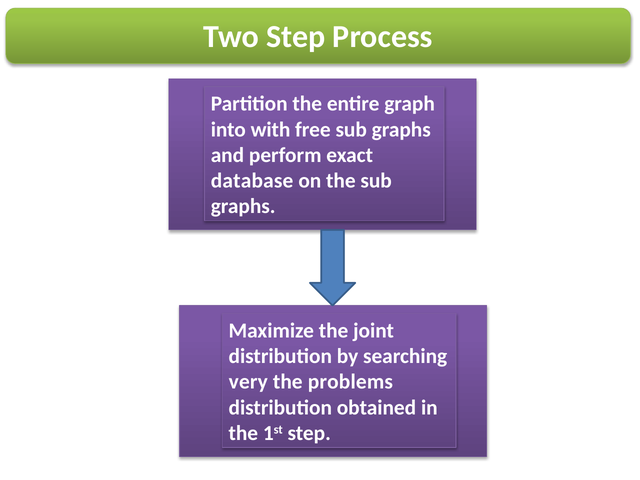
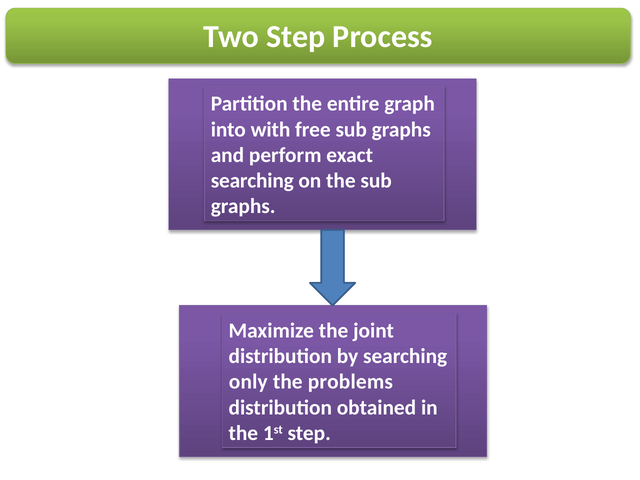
database: database -> searching (252, 181)
very: very -> only (248, 382)
